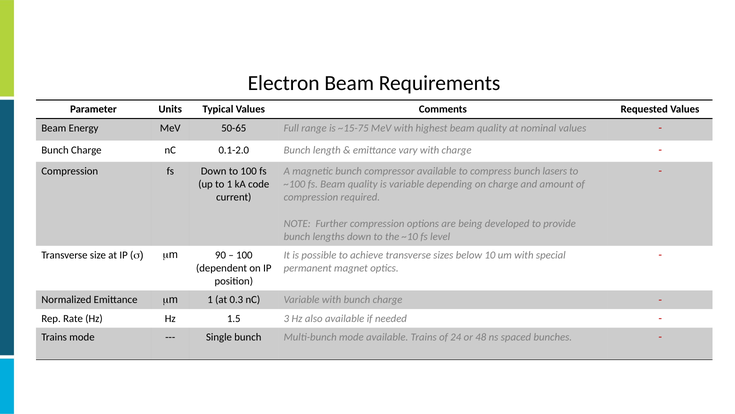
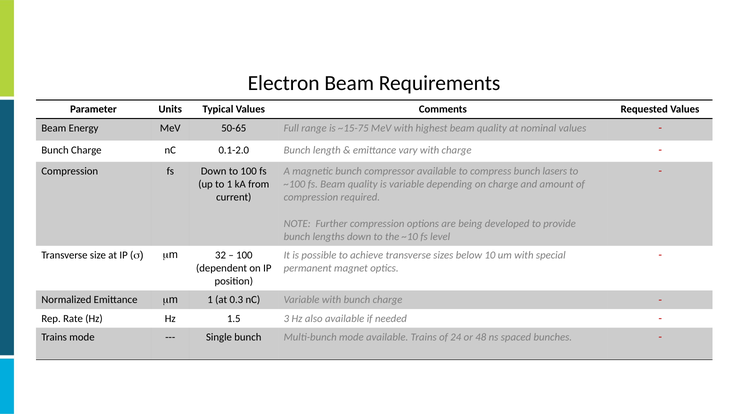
code: code -> from (259, 184)
90: 90 -> 32 (221, 255)
